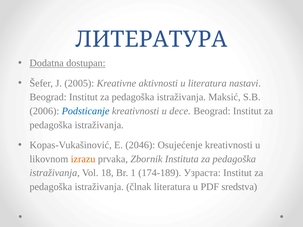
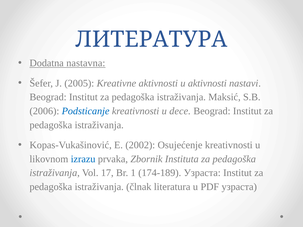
dostupan: dostupan -> nastavna (86, 63)
u literatura: literatura -> aktivnosti (207, 83)
2046: 2046 -> 2002 (140, 145)
izrazu colour: orange -> blue (83, 159)
18: 18 -> 17 (107, 173)
PDF sredstva: sredstva -> узраста (239, 187)
